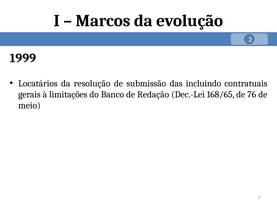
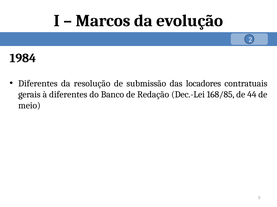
1999: 1999 -> 1984 (23, 58)
Locatários: Locatários -> Diferentes (38, 84)
incluindo: incluindo -> locadores (203, 84)
à limitações: limitações -> diferentes (68, 95)
168/65: 168/65 -> 168/85 (221, 95)
76: 76 -> 44 (252, 95)
